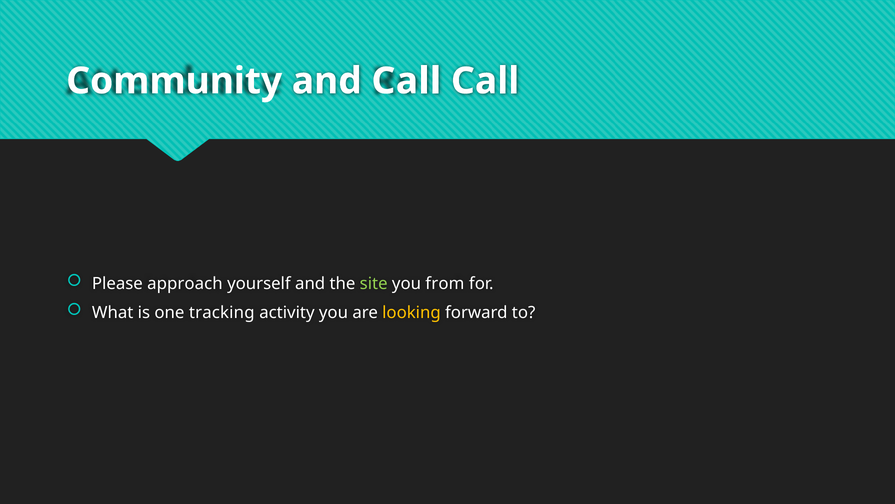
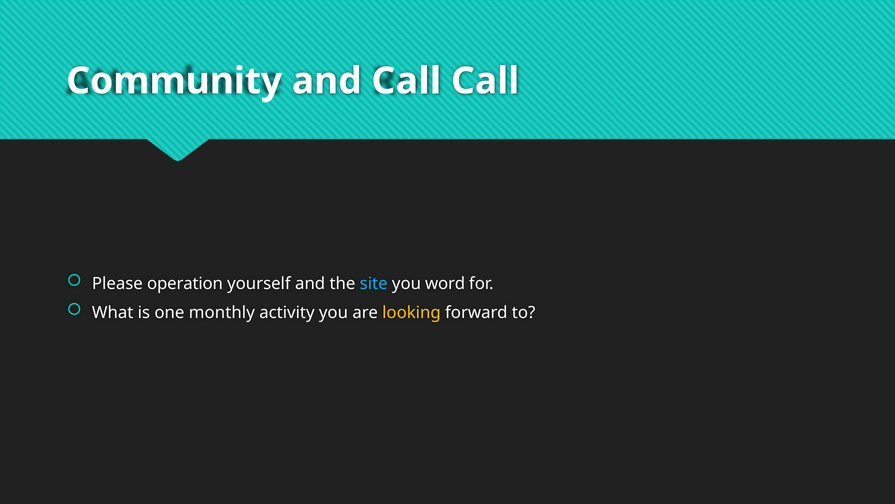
approach: approach -> operation (185, 283)
site colour: light green -> light blue (374, 283)
from: from -> word (445, 283)
tracking: tracking -> monthly (222, 312)
